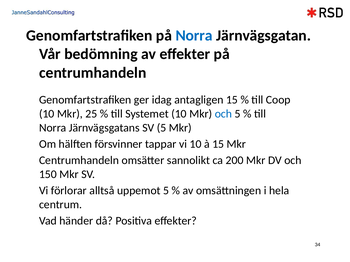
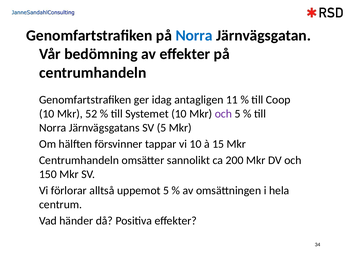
antagligen 15: 15 -> 11 (232, 100)
25: 25 -> 52 (91, 114)
och colour: blue -> purple (223, 114)
